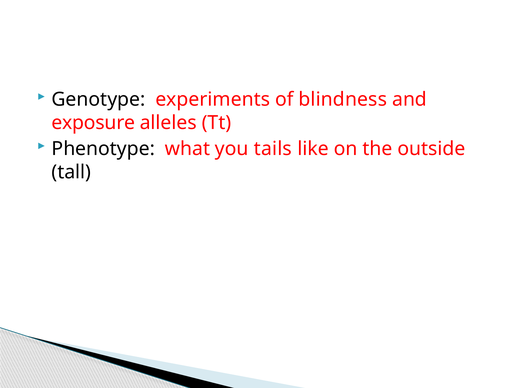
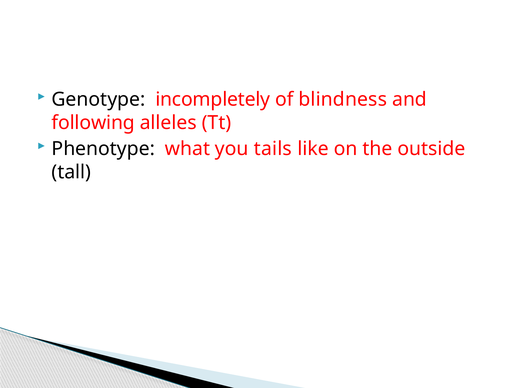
experiments: experiments -> incompletely (213, 99)
exposure: exposure -> following (93, 123)
